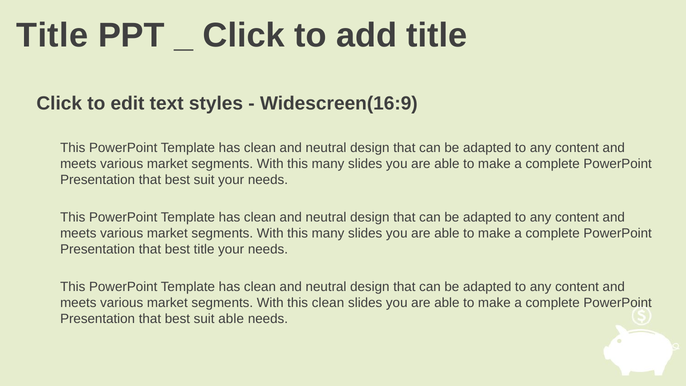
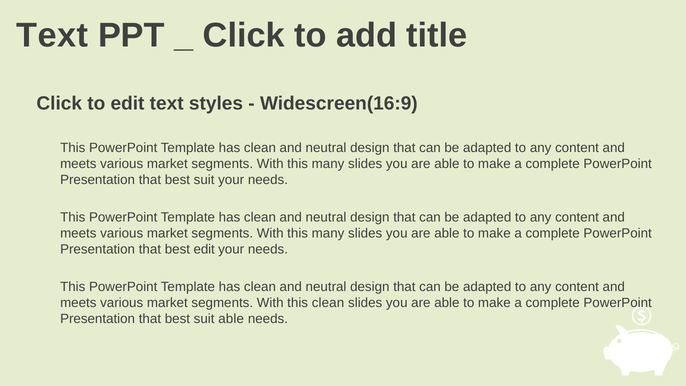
Title: Title -> Text (52, 36)
best title: title -> edit (204, 249)
